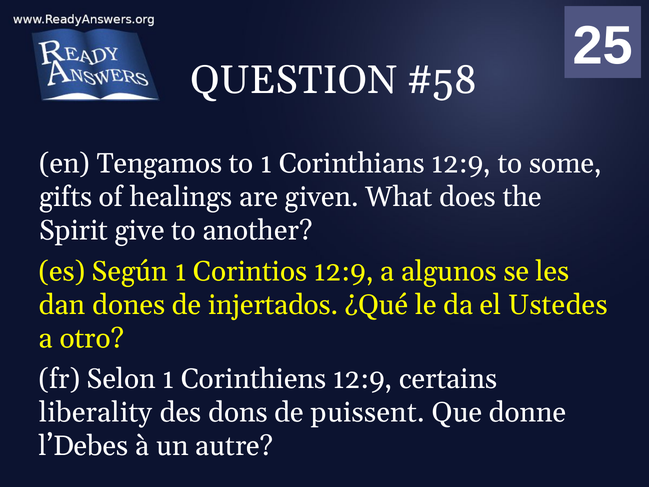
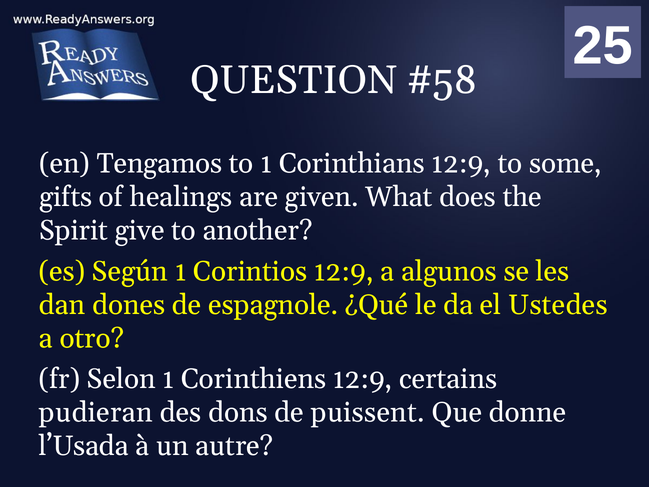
injertados: injertados -> espagnole (273, 305)
liberality: liberality -> pudieran (96, 412)
l’Debes: l’Debes -> l’Usada (84, 446)
